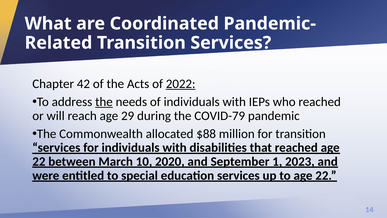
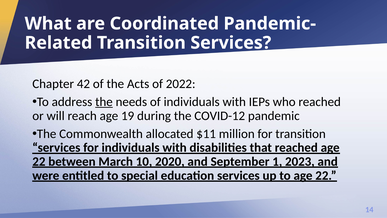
2022 underline: present -> none (181, 84)
29: 29 -> 19 (128, 116)
COVID-79: COVID-79 -> COVID-12 (220, 116)
$88: $88 -> $11 (206, 134)
